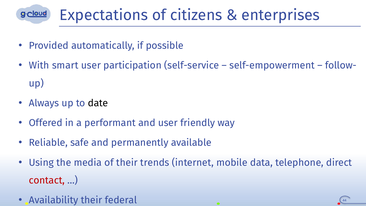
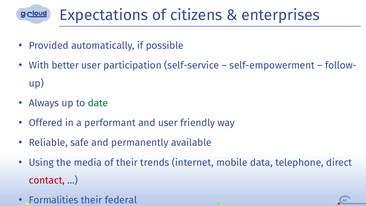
smart: smart -> better (65, 65)
date colour: black -> green (98, 103)
Availability: Availability -> Formalities (54, 200)
